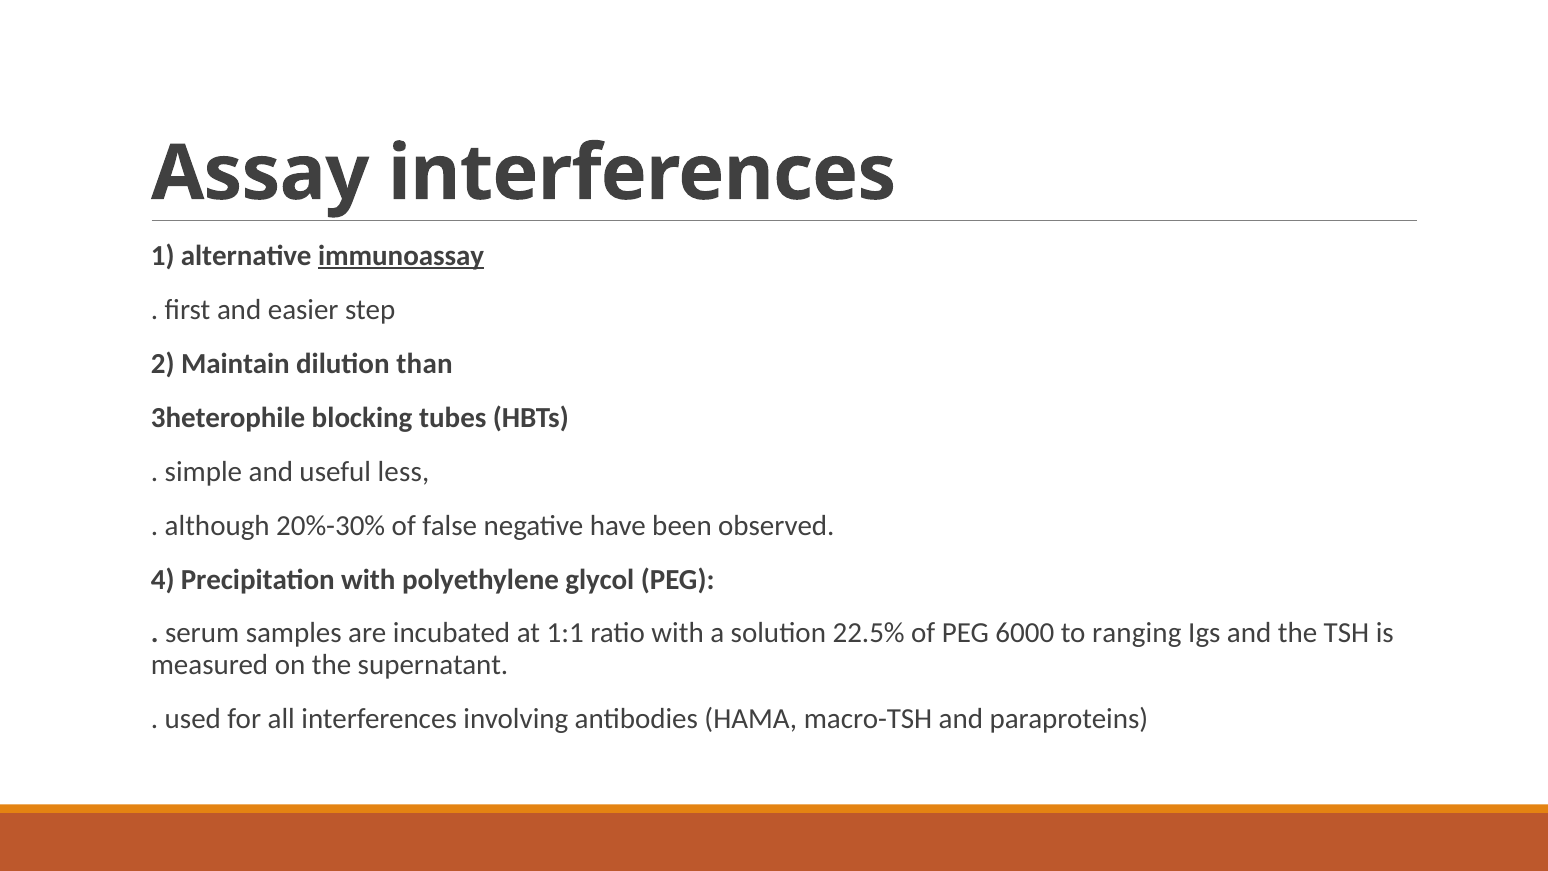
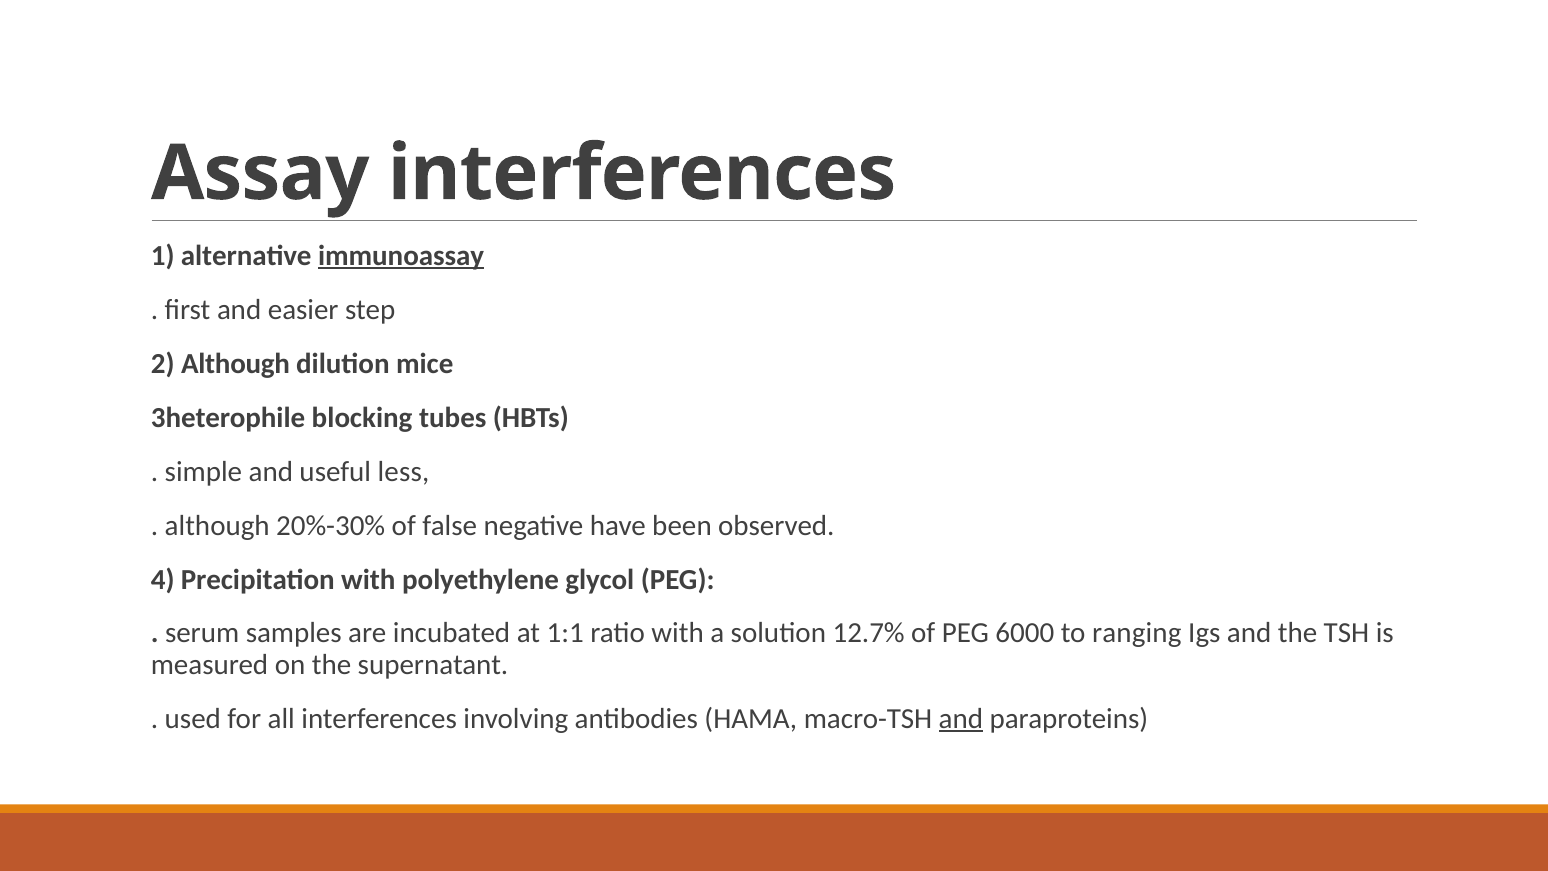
2 Maintain: Maintain -> Although (236, 364)
than: than -> mice (425, 364)
22.5%: 22.5% -> 12.7% (869, 633)
and underline: none -> present (961, 719)
